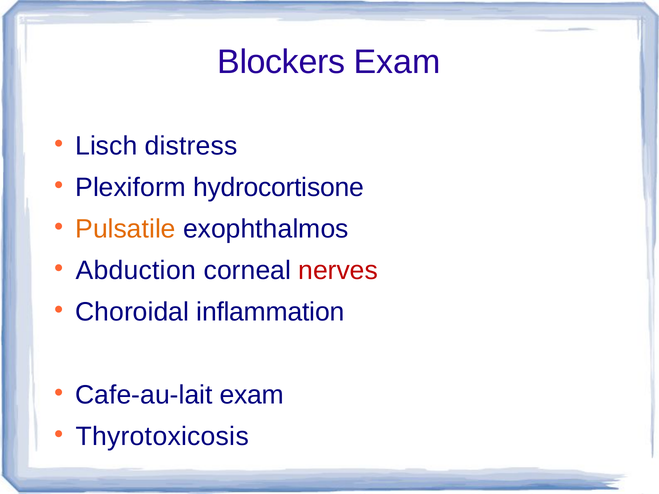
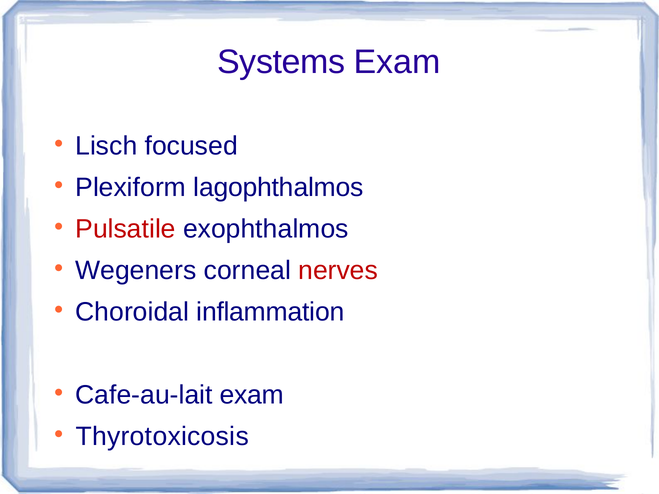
Blockers: Blockers -> Systems (281, 62)
distress: distress -> focused (191, 146)
hydrocortisone: hydrocortisone -> lagophthalmos (278, 188)
Pulsatile colour: orange -> red (126, 229)
Abduction: Abduction -> Wegeners (136, 271)
